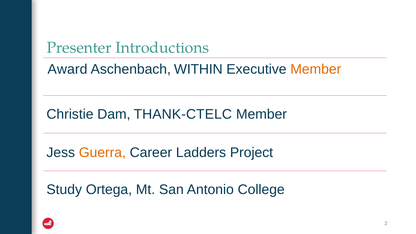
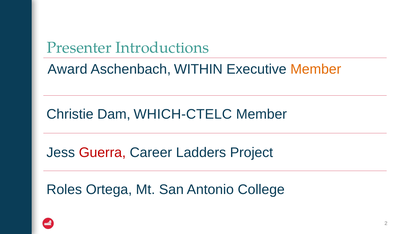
THANK-CTELC: THANK-CTELC -> WHICH-CTELC (183, 114)
Guerra colour: orange -> red (102, 153)
Study: Study -> Roles (64, 190)
